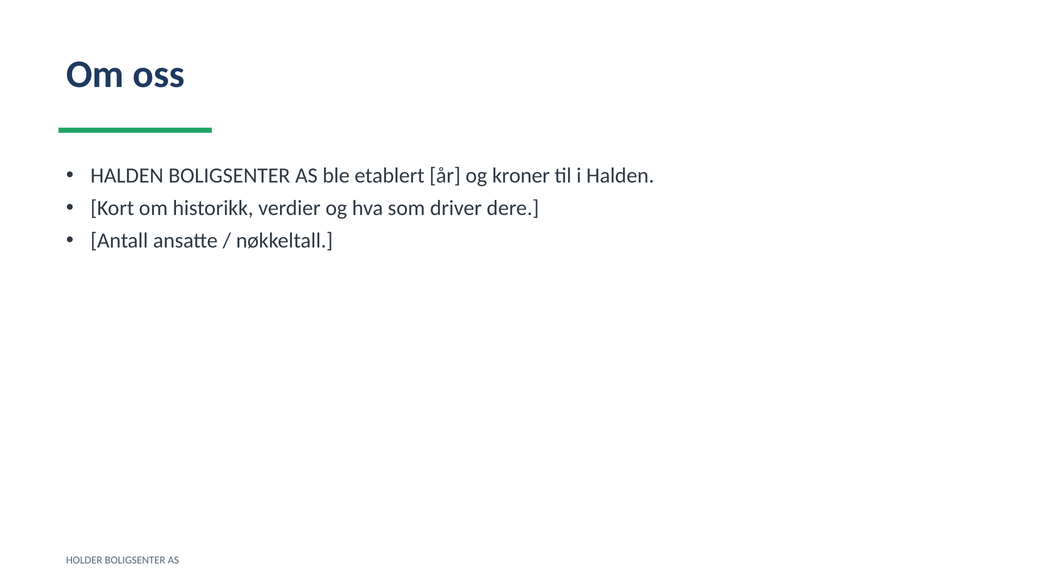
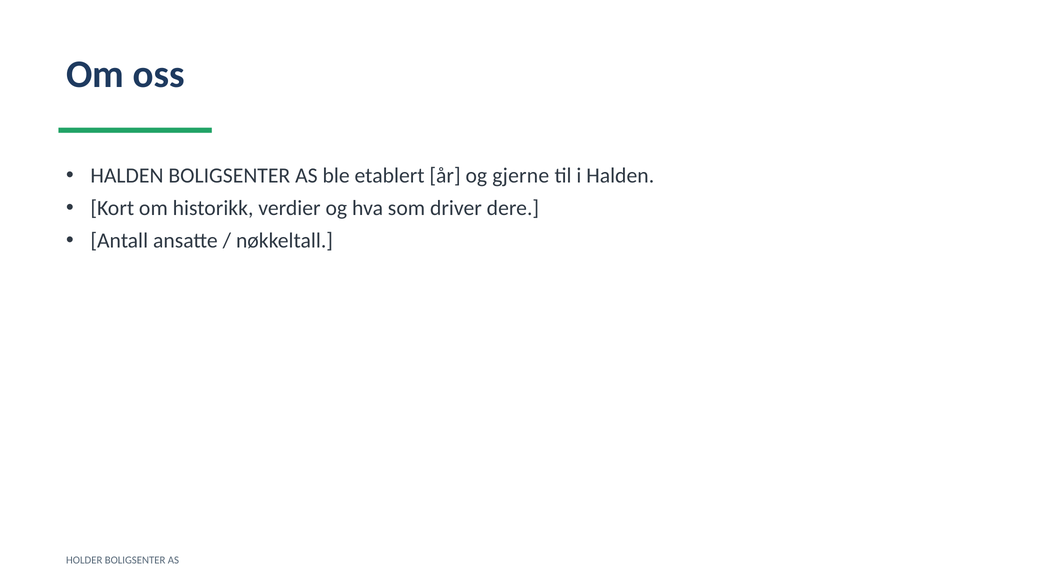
kroner: kroner -> gjerne (521, 176)
